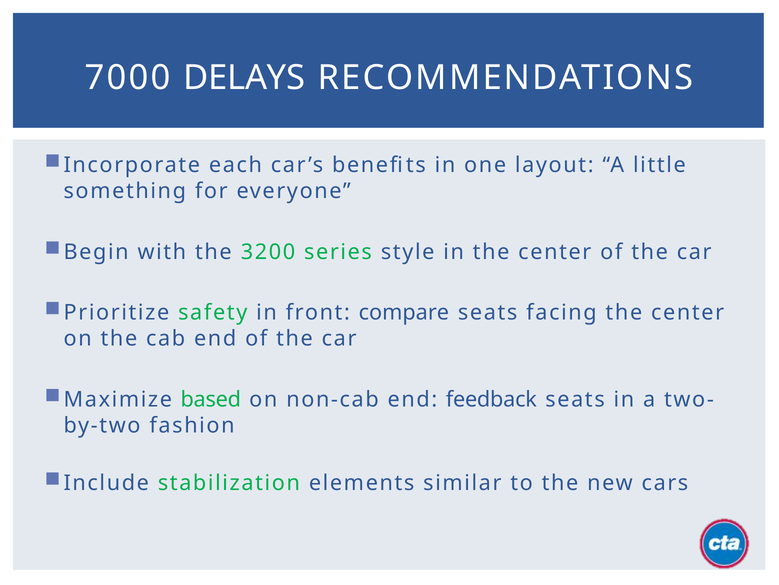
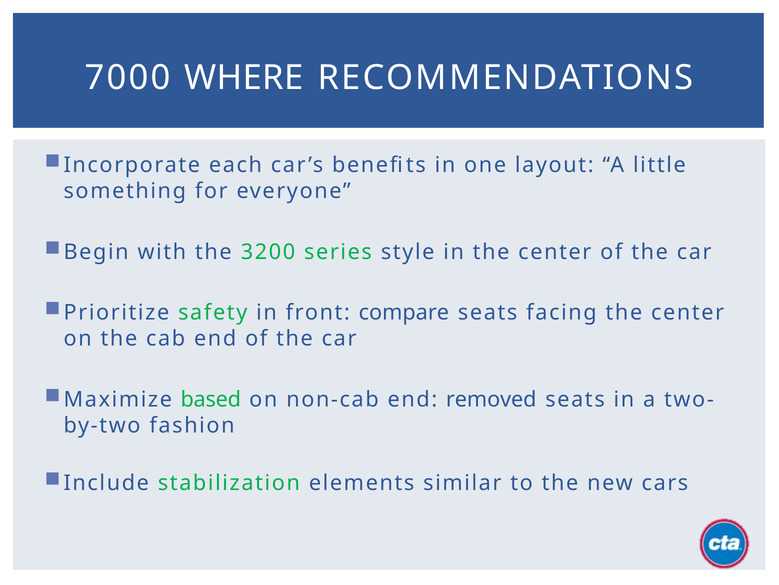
DELAYS: DELAYS -> WHERE (244, 78)
feedback: feedback -> removed (491, 399)
